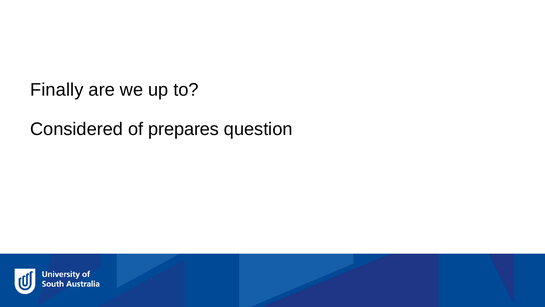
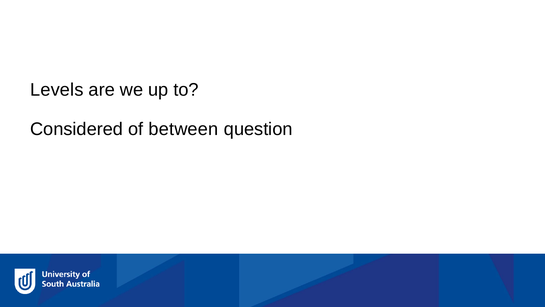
Finally: Finally -> Levels (57, 90)
prepares: prepares -> between (183, 129)
